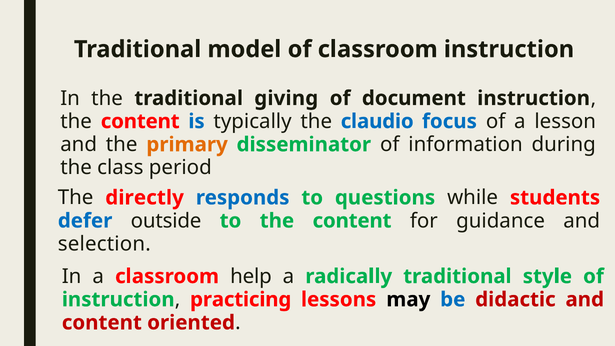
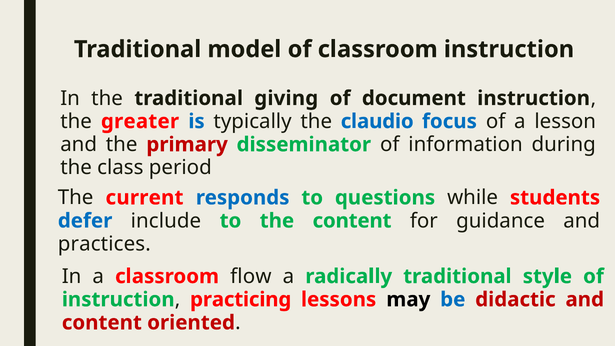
content: content -> greater (140, 121)
primary colour: orange -> red (187, 145)
directly: directly -> current (145, 198)
outside: outside -> include (166, 221)
selection: selection -> practices (104, 244)
help: help -> flow (251, 276)
